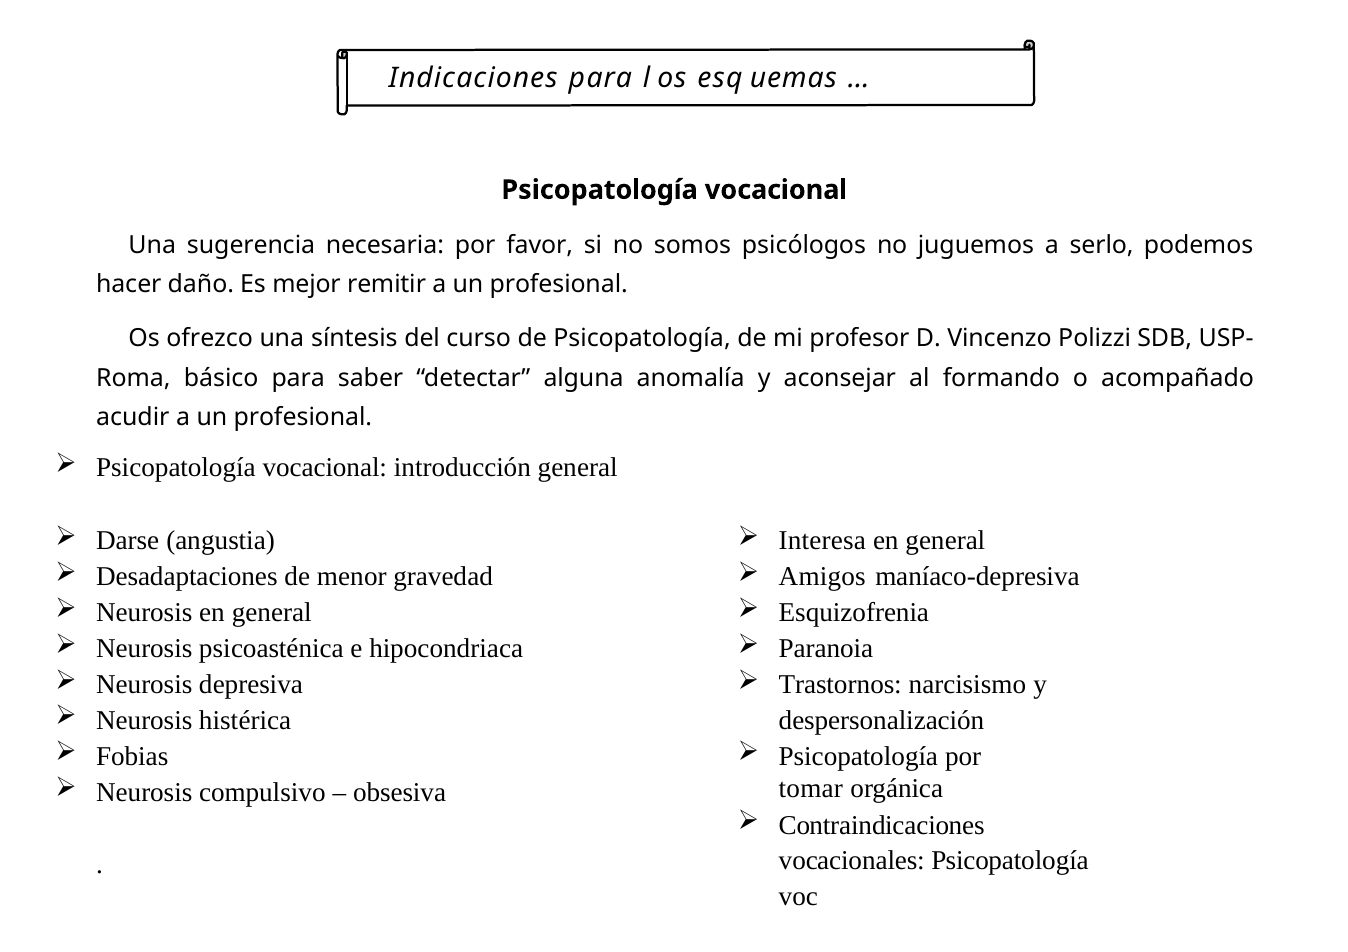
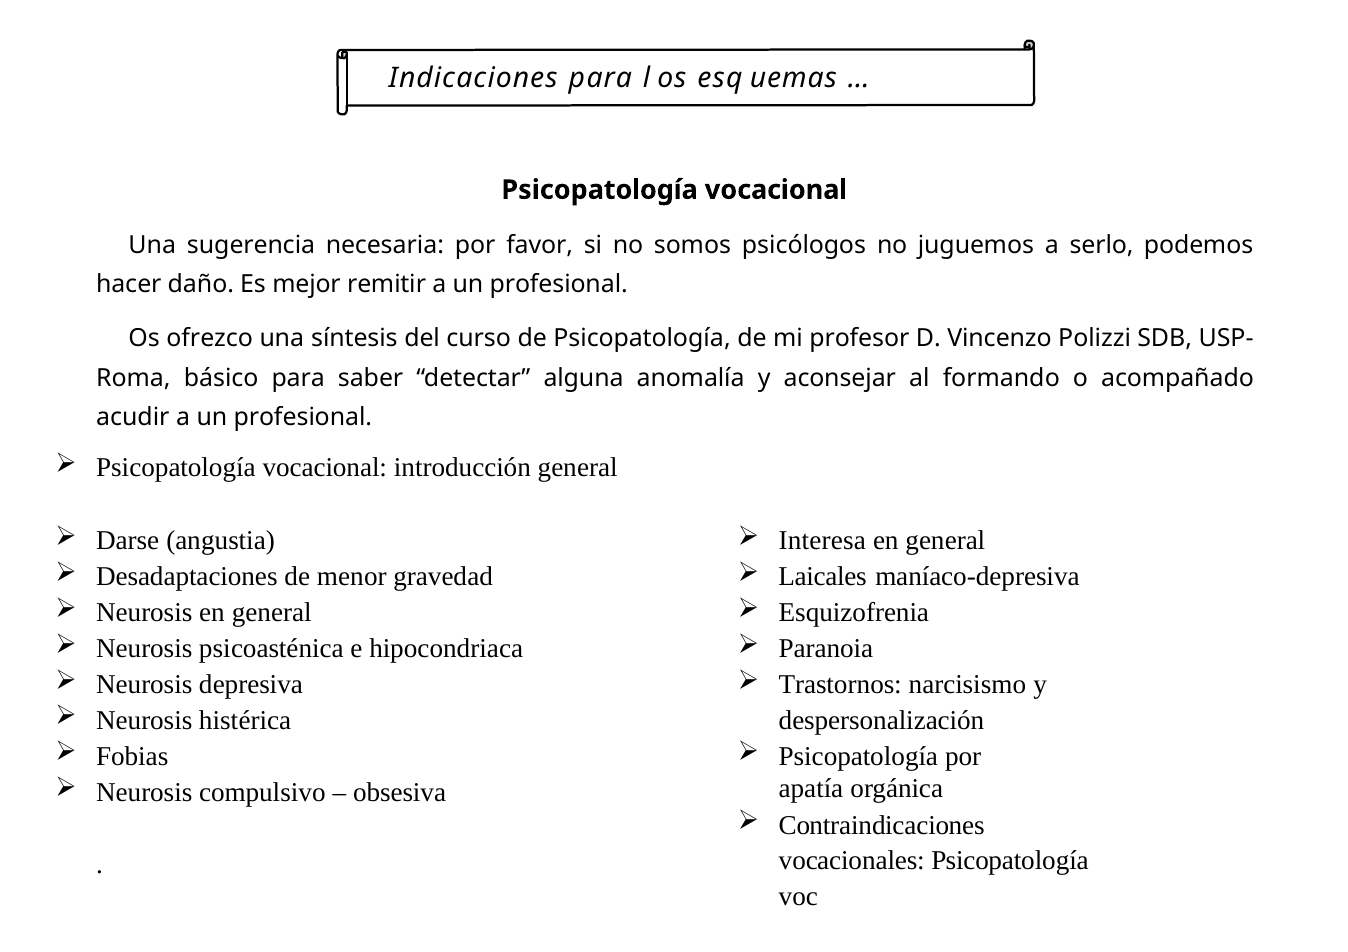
Amigos: Amigos -> Laicales (822, 576)
tomar: tomar -> apatía (811, 789)
